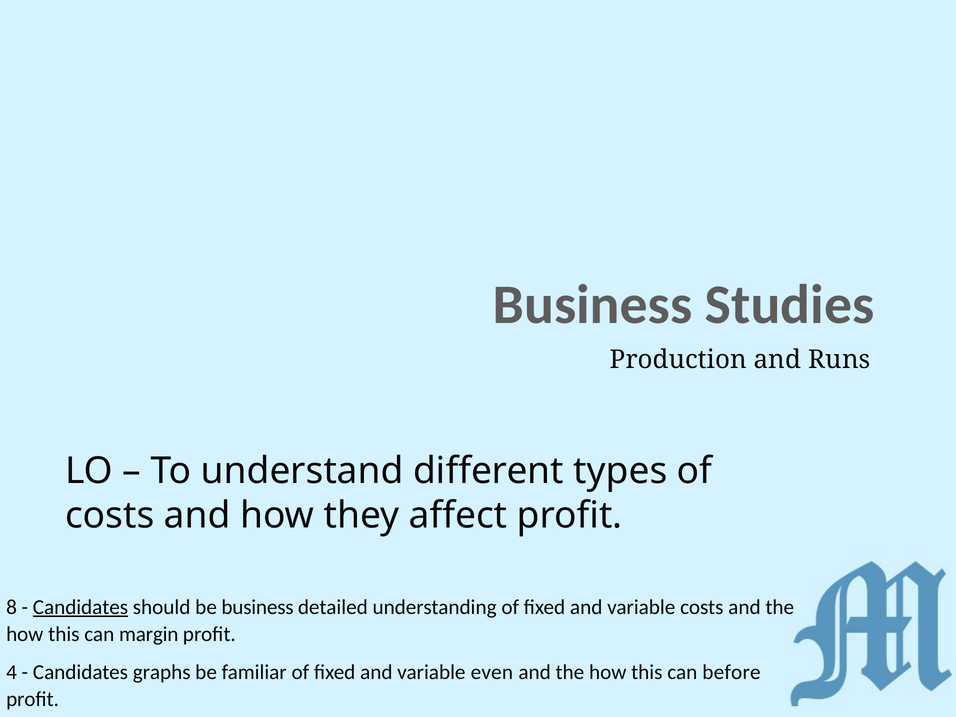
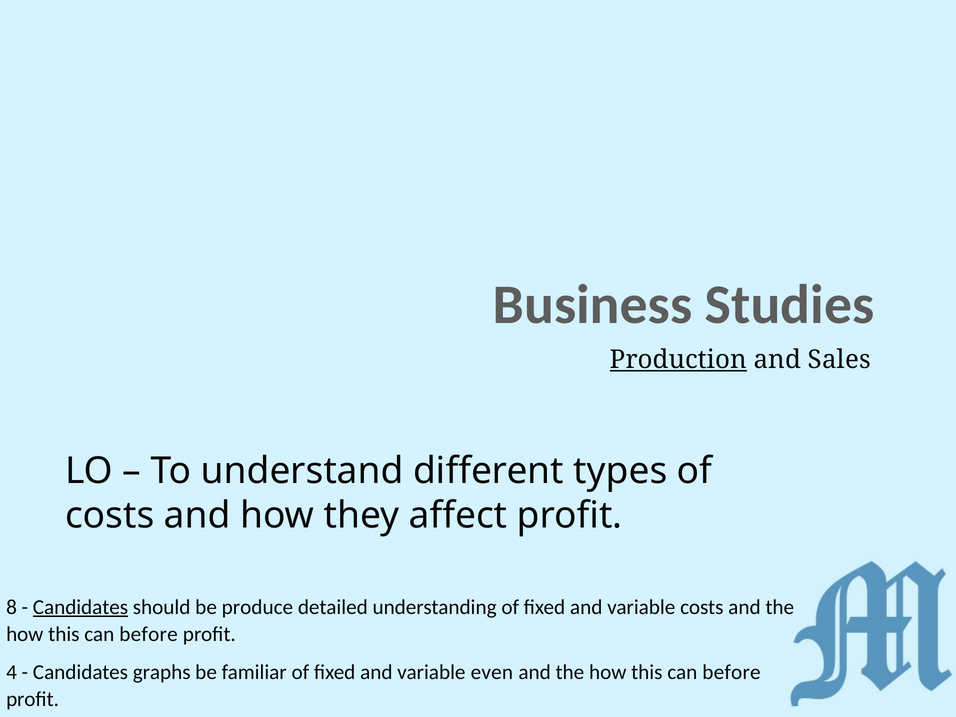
Production underline: none -> present (678, 360)
Runs: Runs -> Sales (839, 360)
be business: business -> produce (257, 607)
margin: margin -> before (149, 634)
